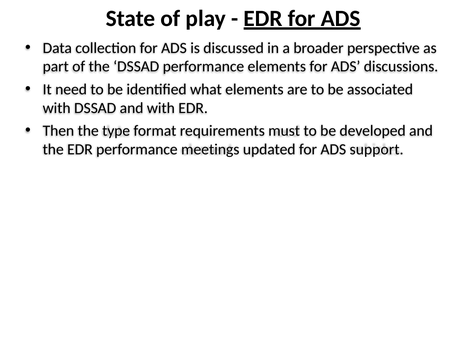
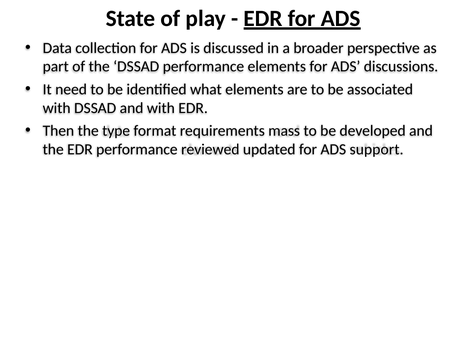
must: must -> mass (284, 131)
meetings: meetings -> reviewed (210, 149)
